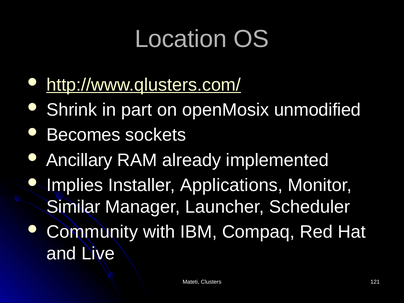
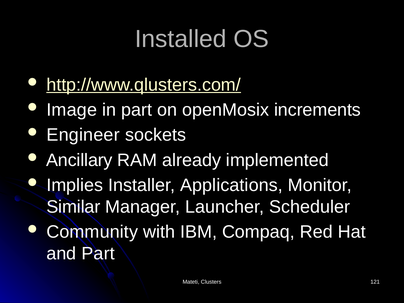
Location: Location -> Installed (181, 39)
Shrink: Shrink -> Image (72, 110)
unmodified: unmodified -> increments (318, 110)
Becomes: Becomes -> Engineer (83, 135)
and Live: Live -> Part (98, 254)
